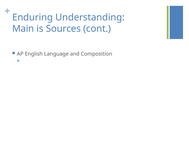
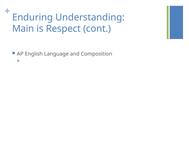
Sources: Sources -> Respect (63, 29)
